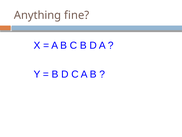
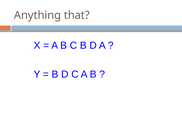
fine: fine -> that (77, 15)
